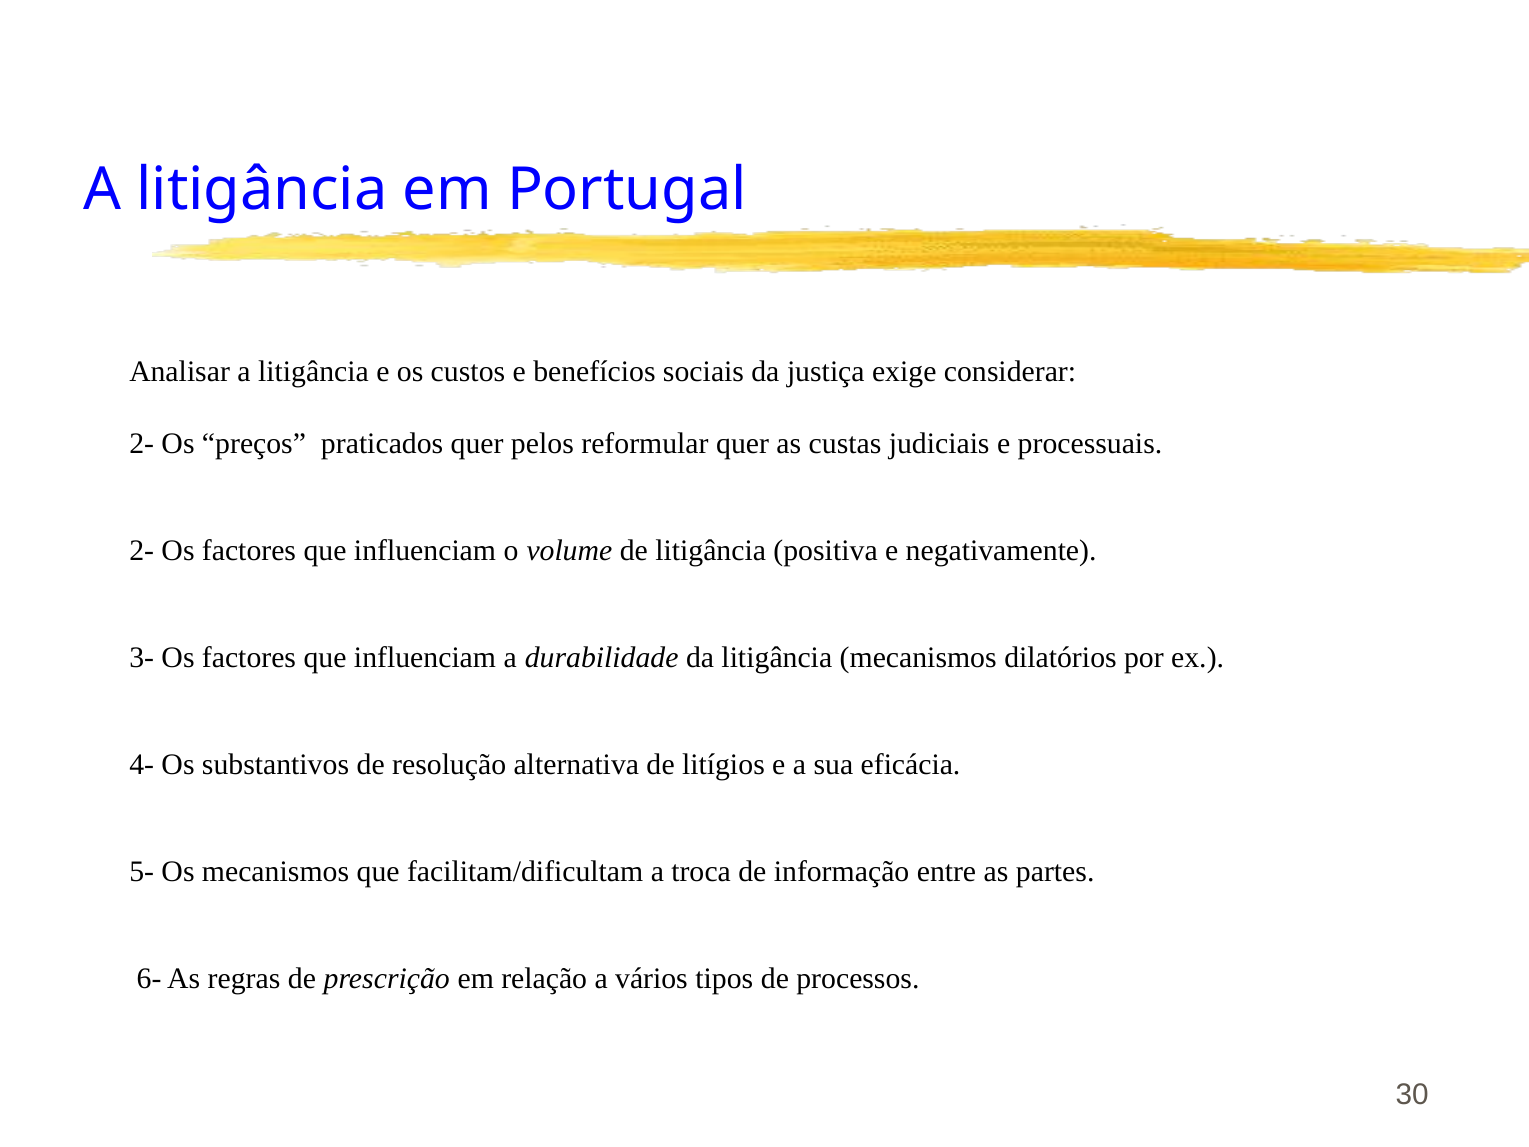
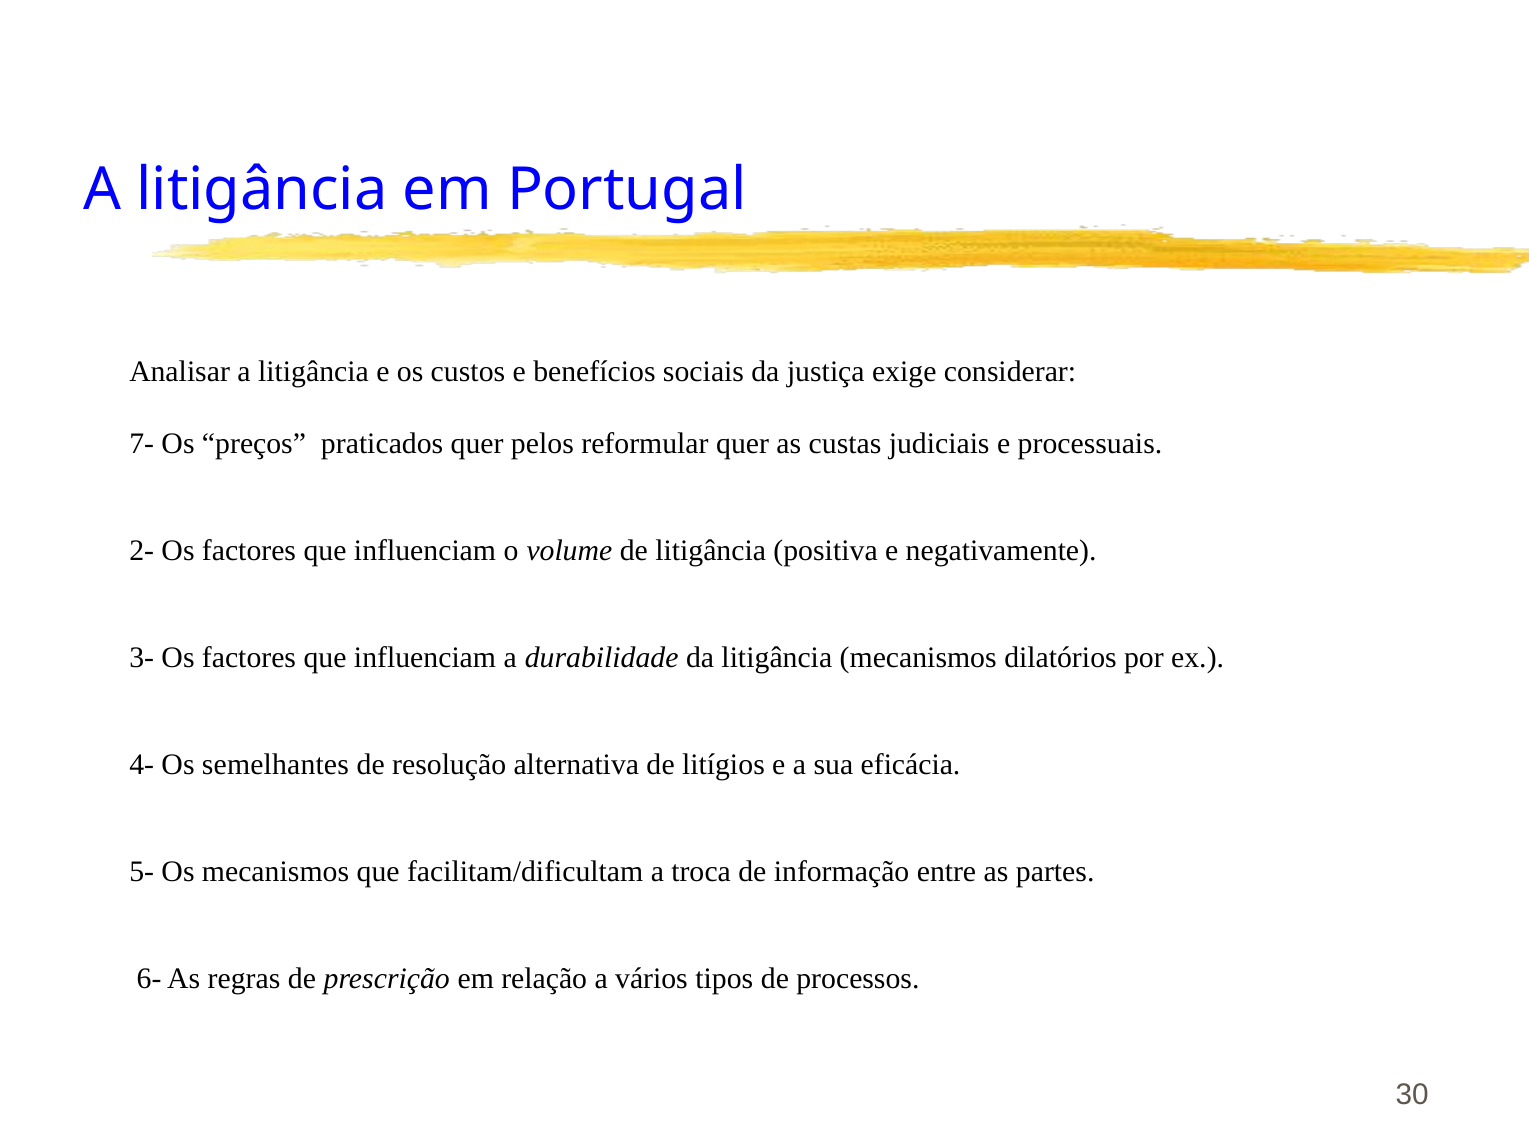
2-: 2- -> 7- (142, 443)
substantivos: substantivos -> semelhantes (275, 765)
